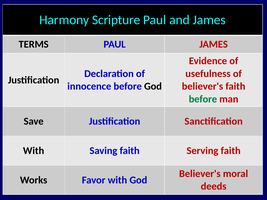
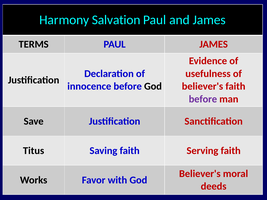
Scripture: Scripture -> Salvation (116, 20)
before colour: green -> purple (203, 99)
With: With -> Titus (34, 151)
